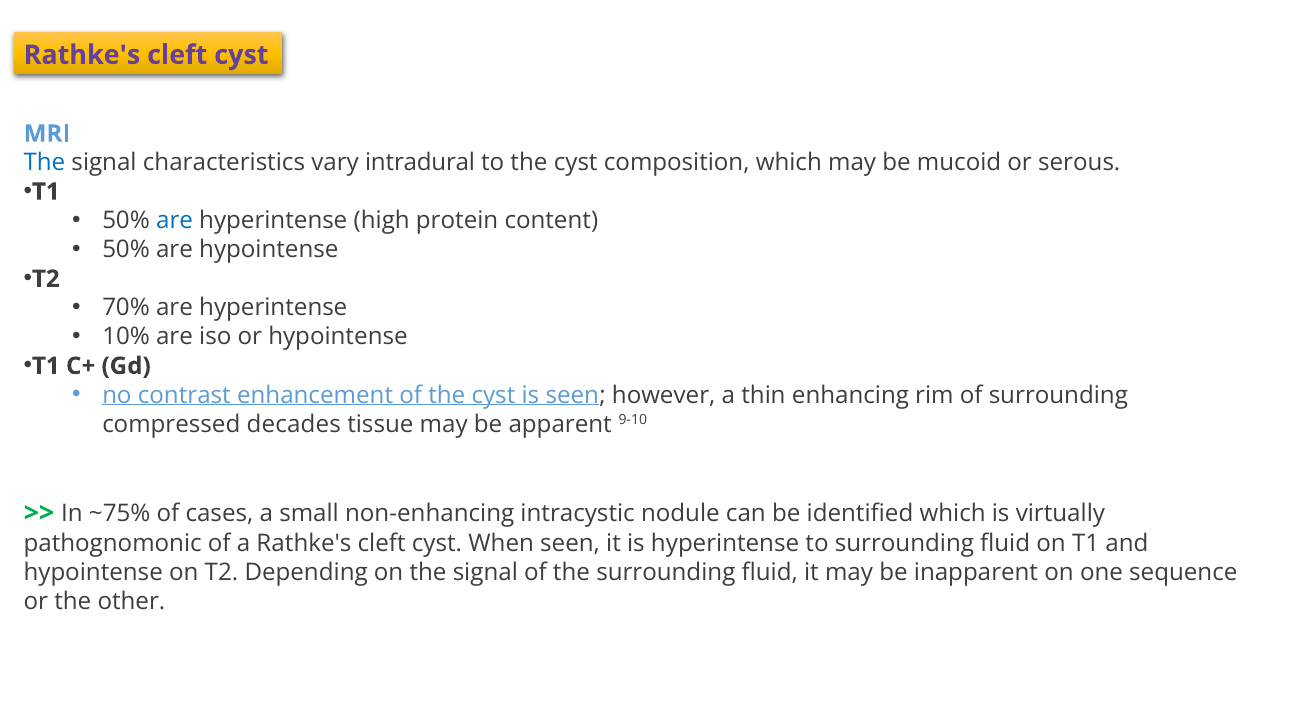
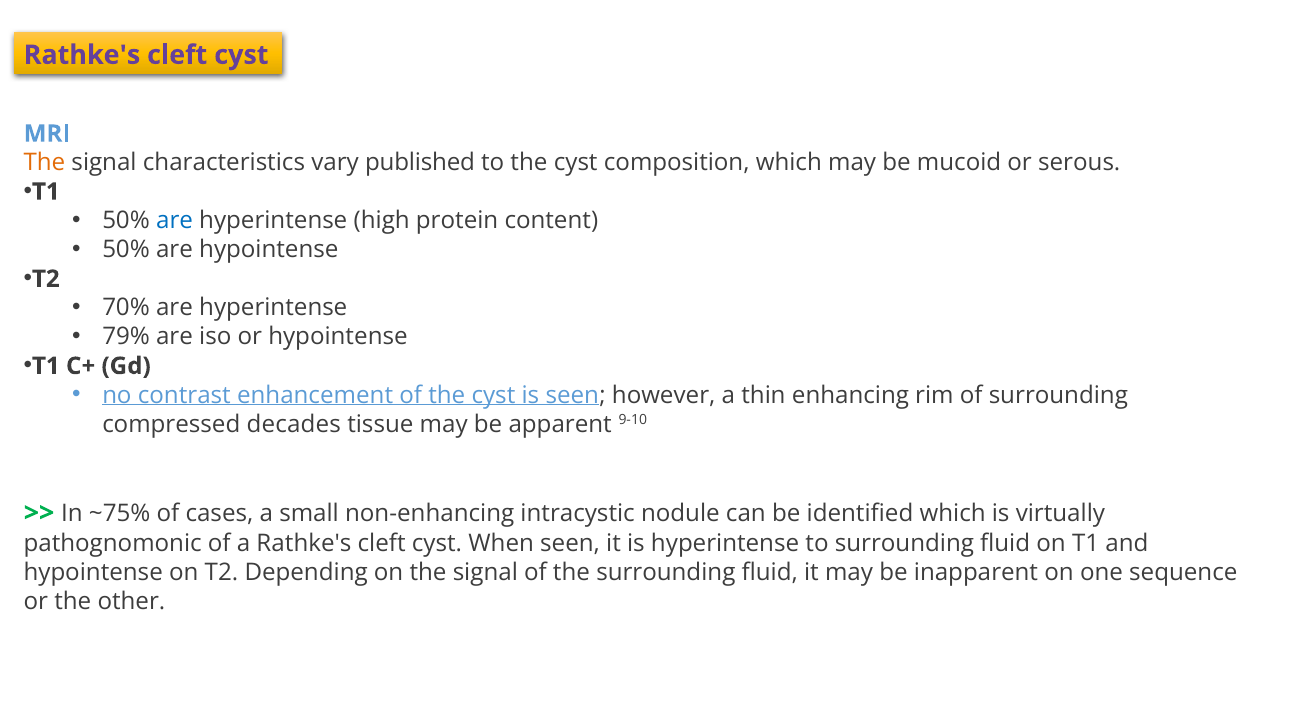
The colour: blue -> orange (44, 163)
intradural: intradural -> published (420, 163)
10%: 10% -> 79% (126, 337)
